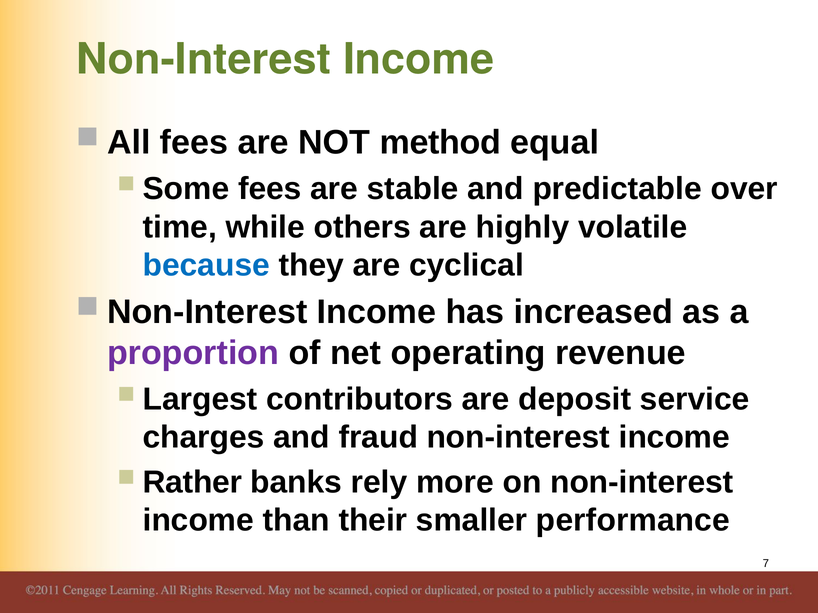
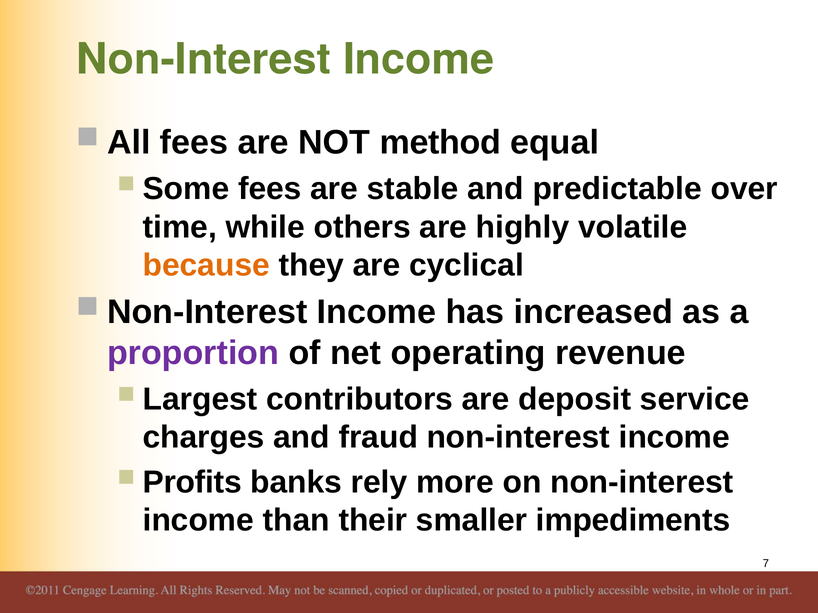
because colour: blue -> orange (206, 265)
Rather: Rather -> Profits (192, 483)
performance: performance -> impediments (633, 521)
